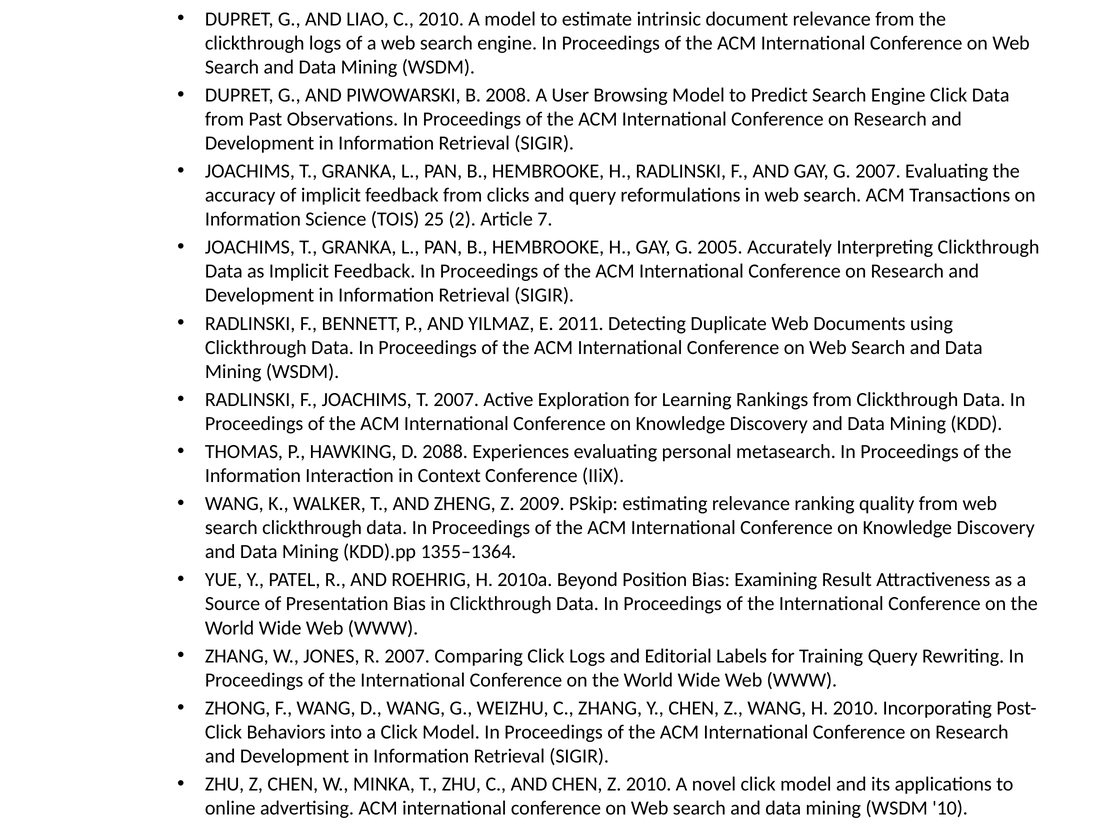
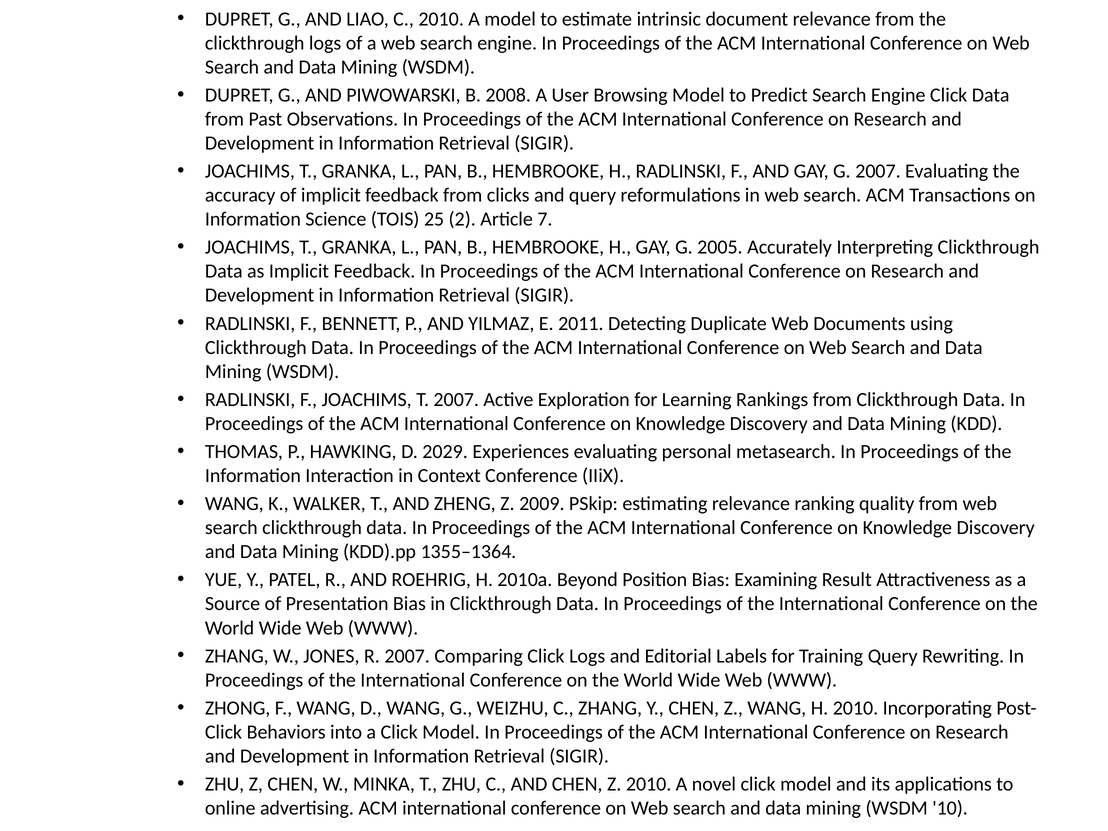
2088: 2088 -> 2029 (445, 452)
